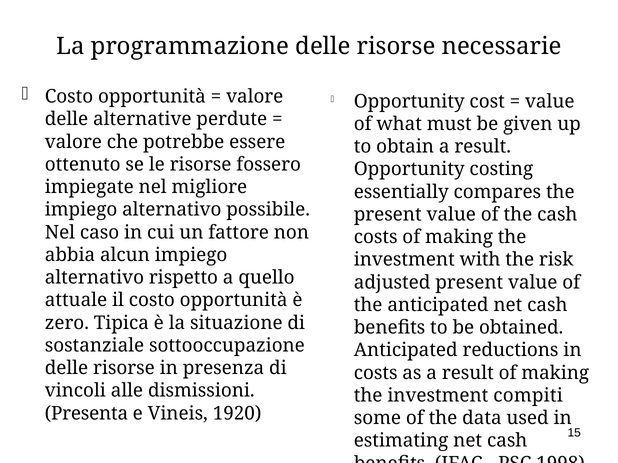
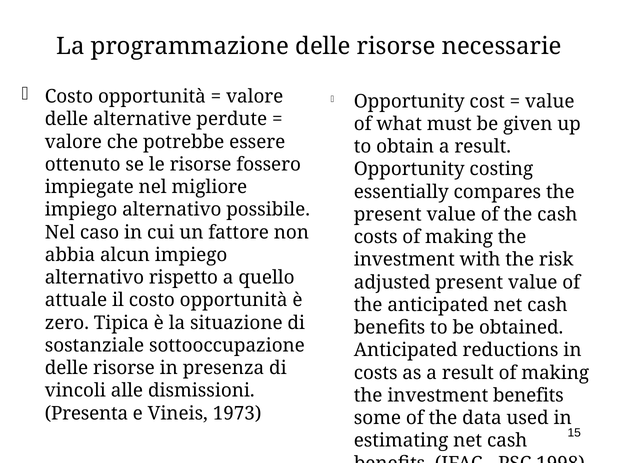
investment compiti: compiti -> benefits (528, 396)
1920: 1920 -> 1973 (237, 414)
